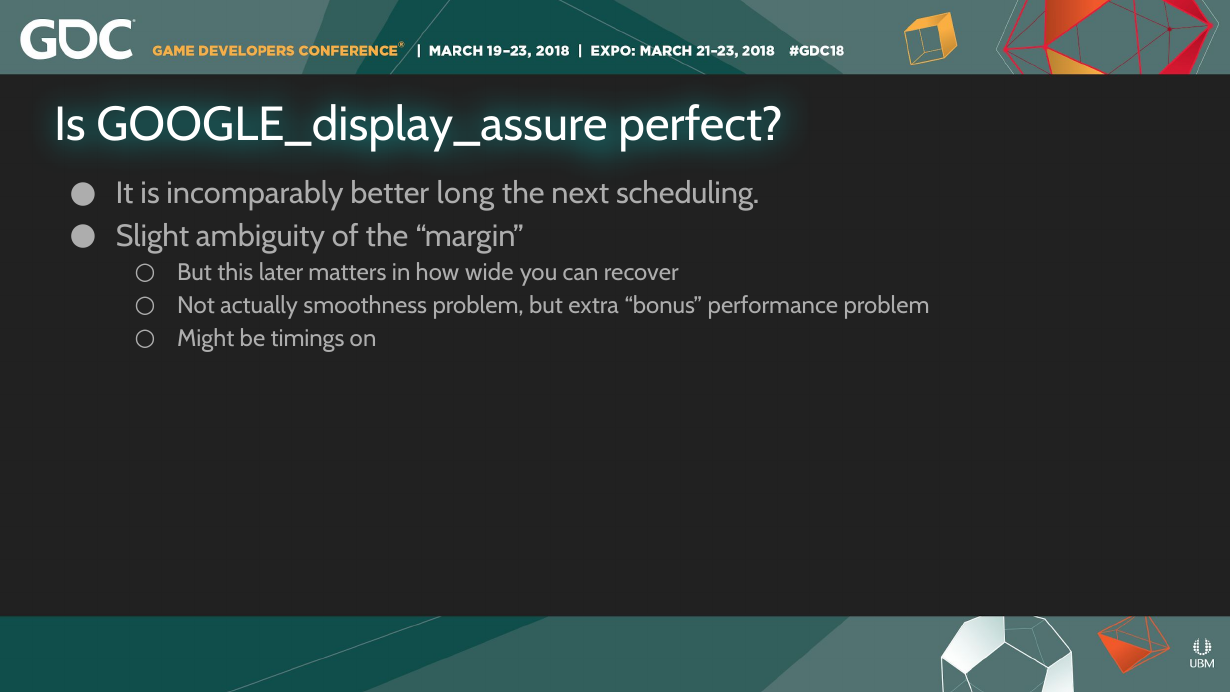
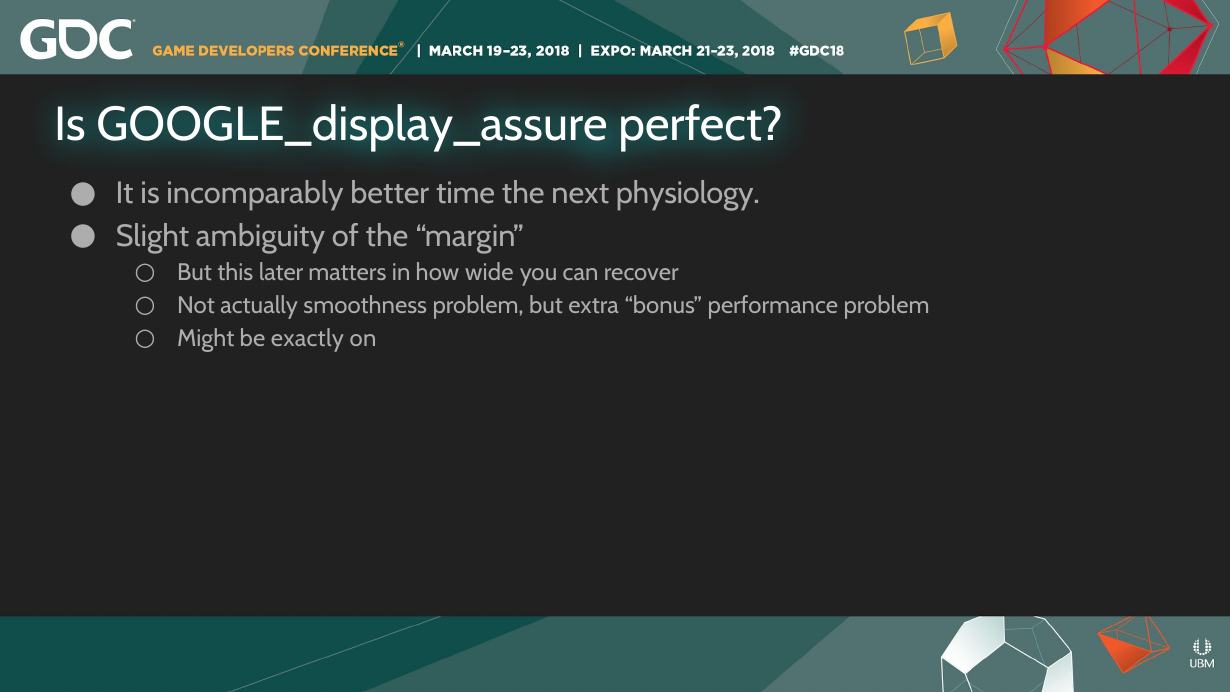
long: long -> time (466, 193)
scheduling: scheduling -> physiology (688, 193)
timings: timings -> exactly (307, 338)
